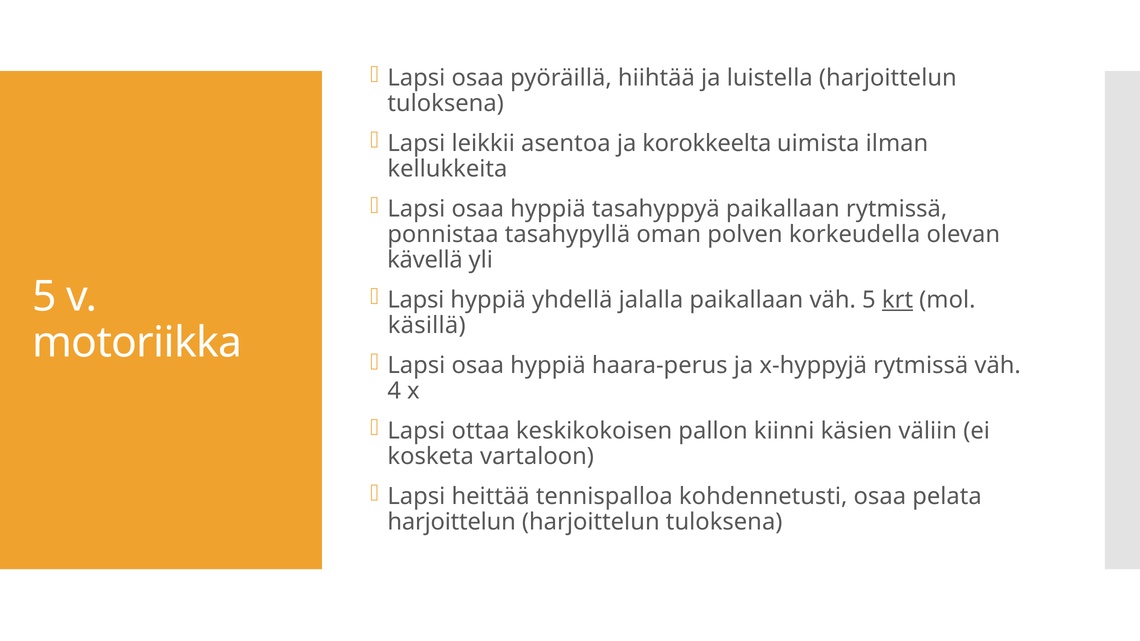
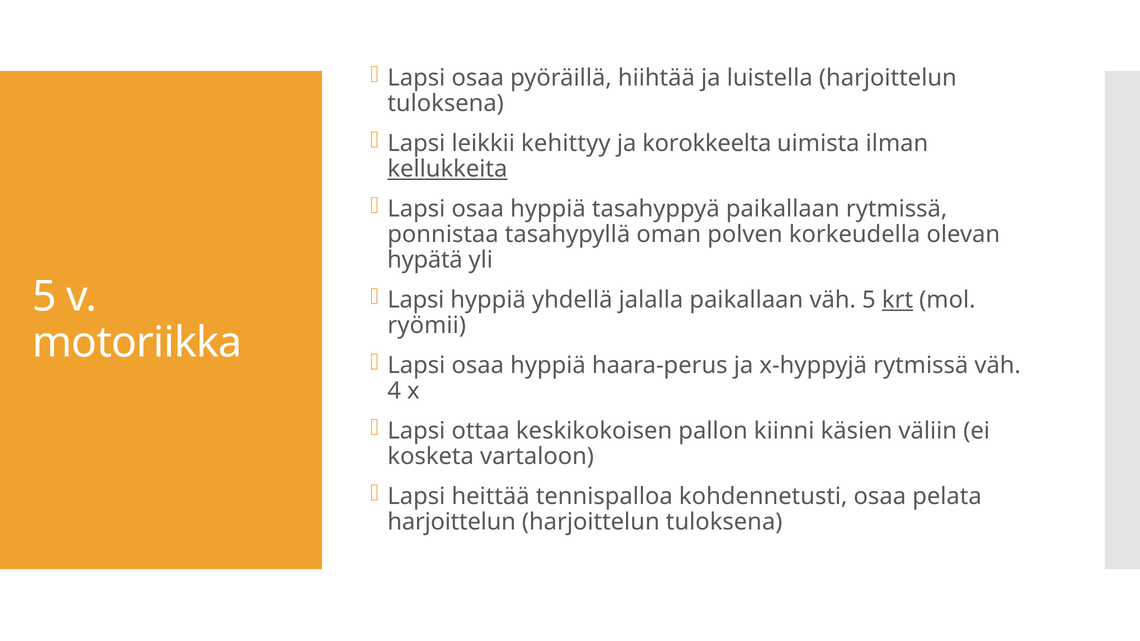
asentoa: asentoa -> kehittyy (566, 143)
kellukkeita underline: none -> present (447, 169)
kävellä: kävellä -> hypätä (425, 260)
käsillä: käsillä -> ryömii (427, 326)
